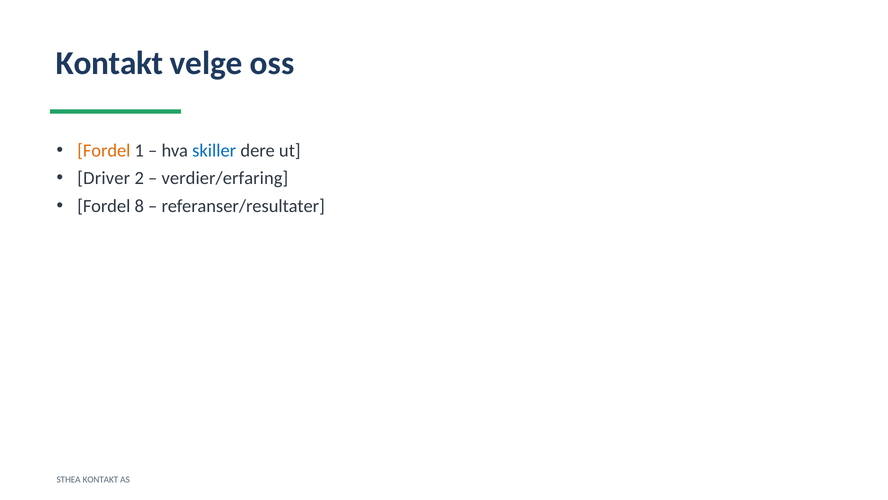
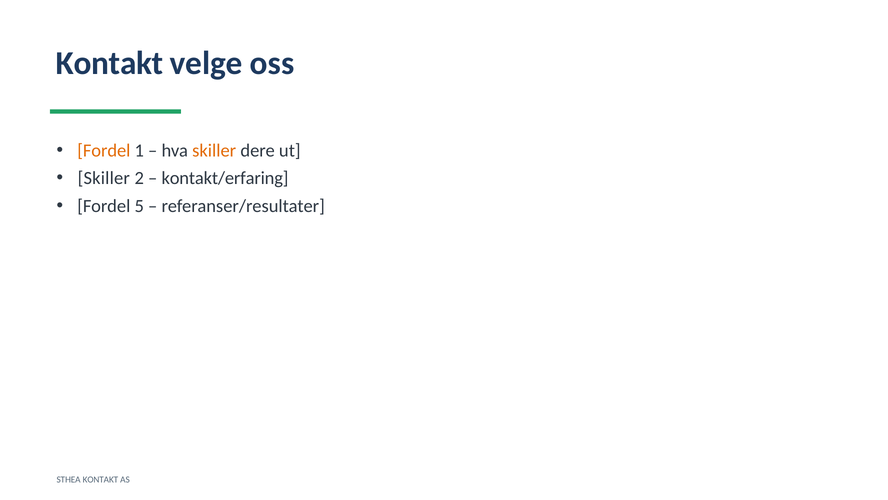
skiller colour: blue -> orange (214, 150)
Driver: Driver -> Skiller (104, 178)
verdier/erfaring: verdier/erfaring -> kontakt/erfaring (225, 178)
8: 8 -> 5 (139, 206)
